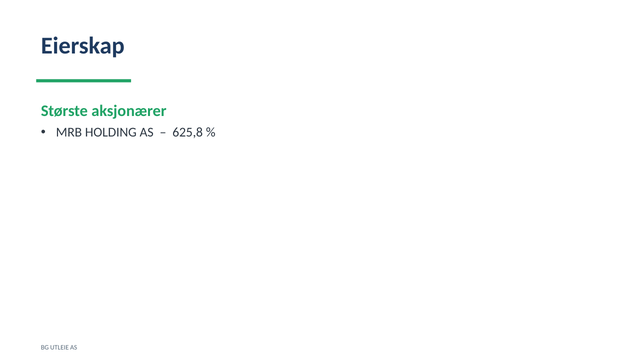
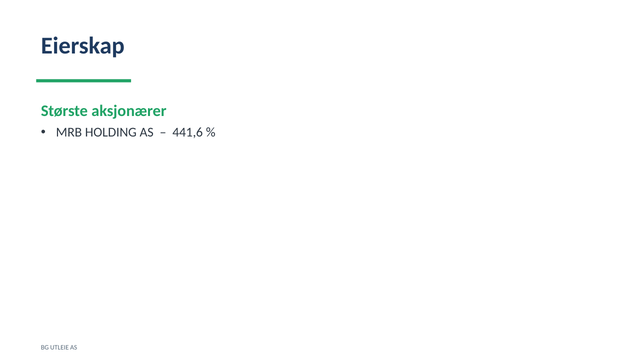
625,8: 625,8 -> 441,6 (188, 132)
